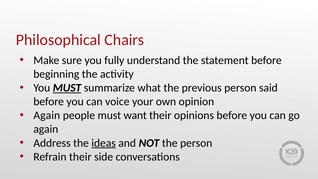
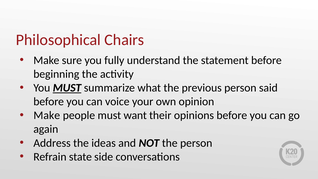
Again: Again -> Make (47, 115)
ideas underline: present -> none (104, 143)
Refrain their: their -> state (80, 157)
